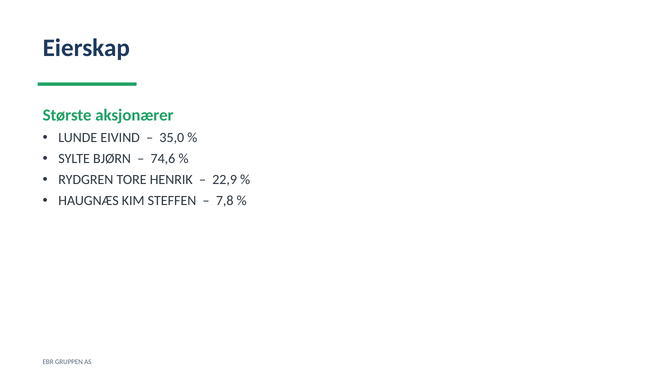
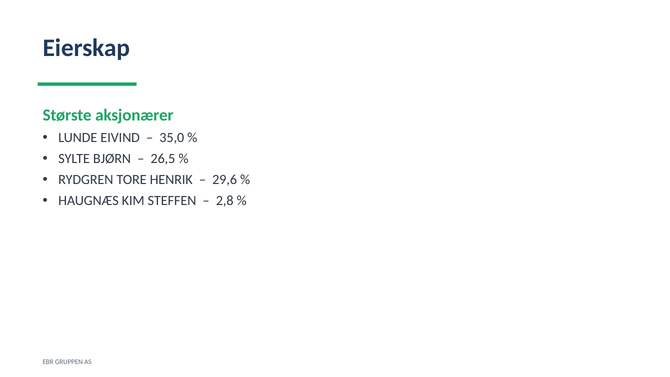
74,6: 74,6 -> 26,5 (163, 159)
22,9: 22,9 -> 29,6 (225, 180)
7,8: 7,8 -> 2,8 (225, 201)
